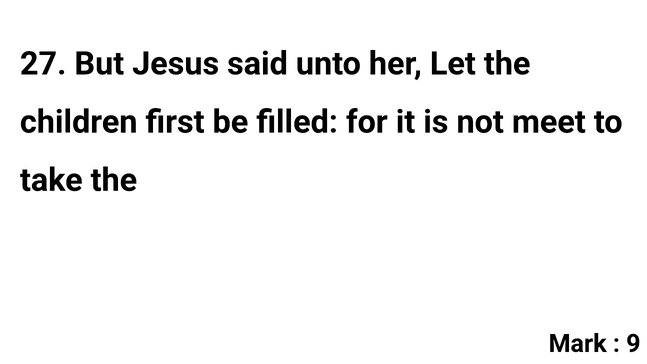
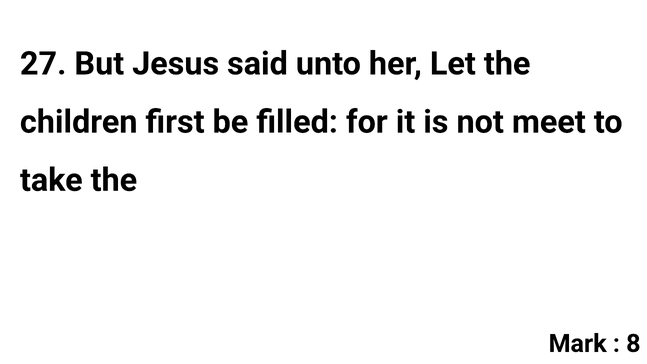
9: 9 -> 8 (633, 344)
